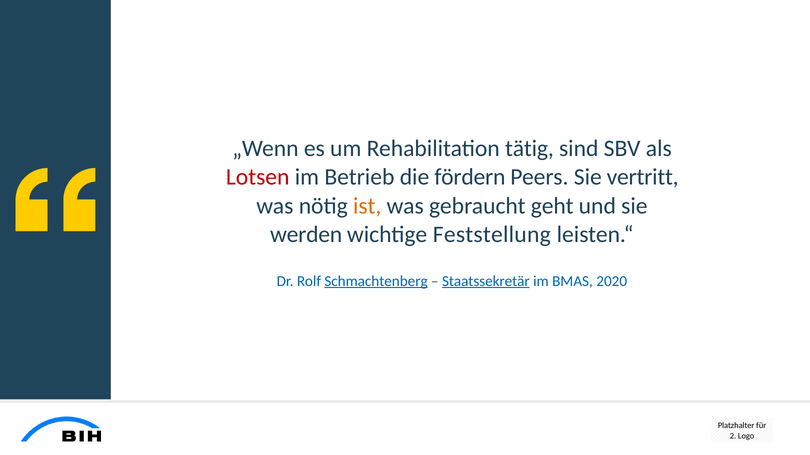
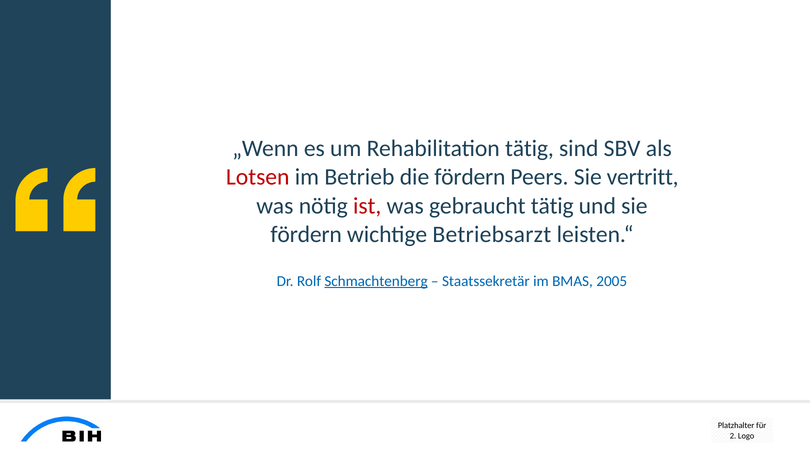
ist colour: orange -> red (367, 206)
gebraucht geht: geht -> tätig (552, 206)
werden: werden -> fördern (306, 235)
Feststellung: Feststellung -> Betriebsarzt (492, 235)
Staatssekretär underline: present -> none (486, 281)
2020: 2020 -> 2005 (612, 281)
